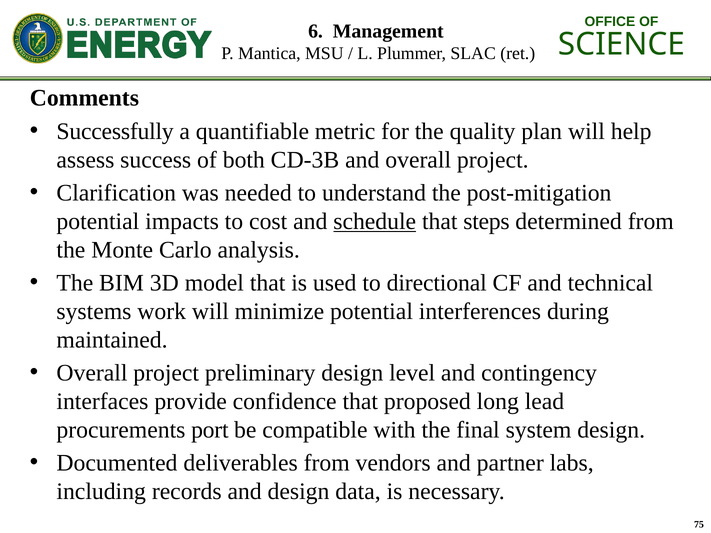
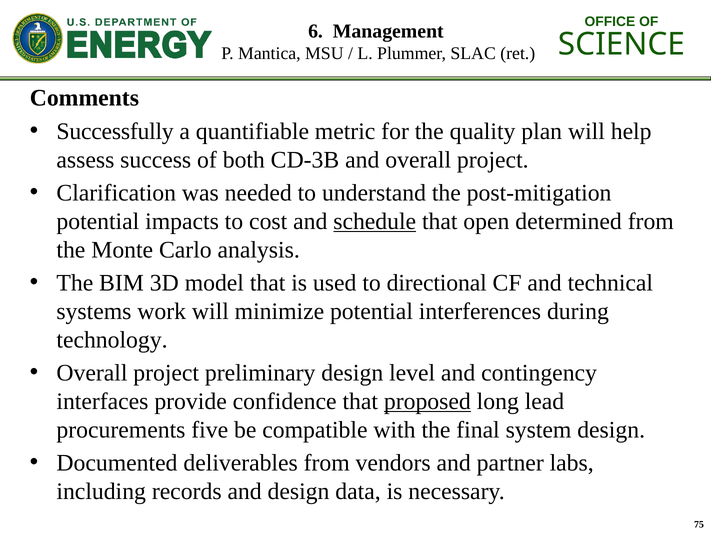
steps: steps -> open (486, 221)
maintained: maintained -> technology (112, 340)
proposed underline: none -> present (427, 402)
port: port -> five (210, 430)
